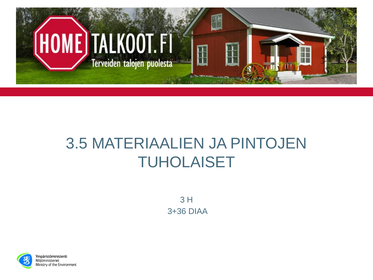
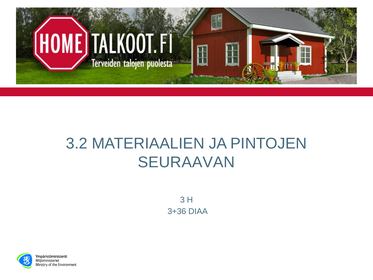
3.5: 3.5 -> 3.2 (77, 143)
TUHOLAISET: TUHOLAISET -> SEURAAVAN (186, 162)
